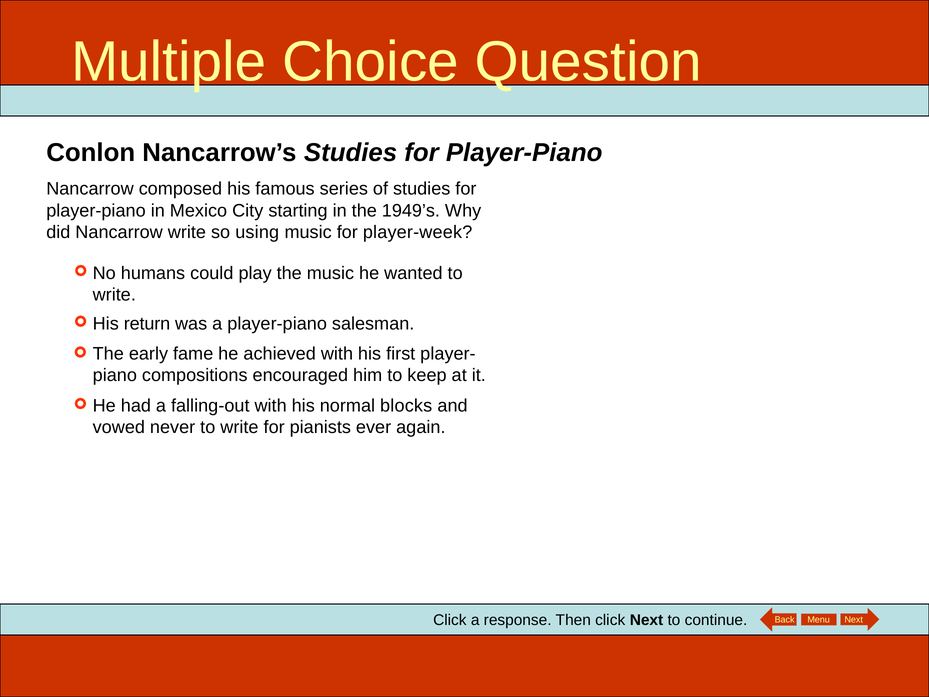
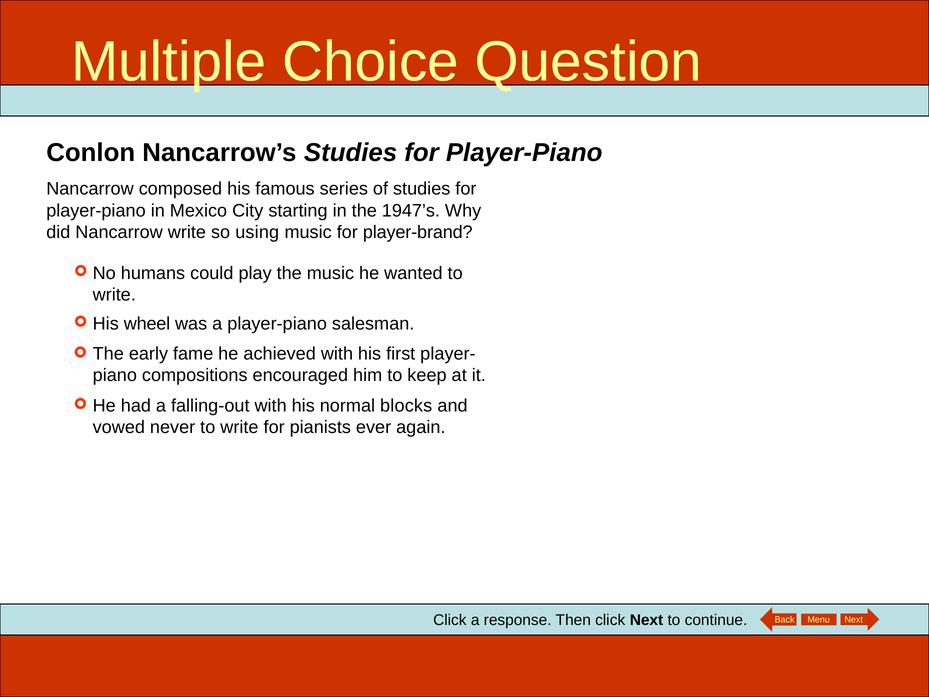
1949’s: 1949’s -> 1947’s (411, 211)
player-week: player-week -> player-brand (418, 232)
return: return -> wheel (147, 323)
